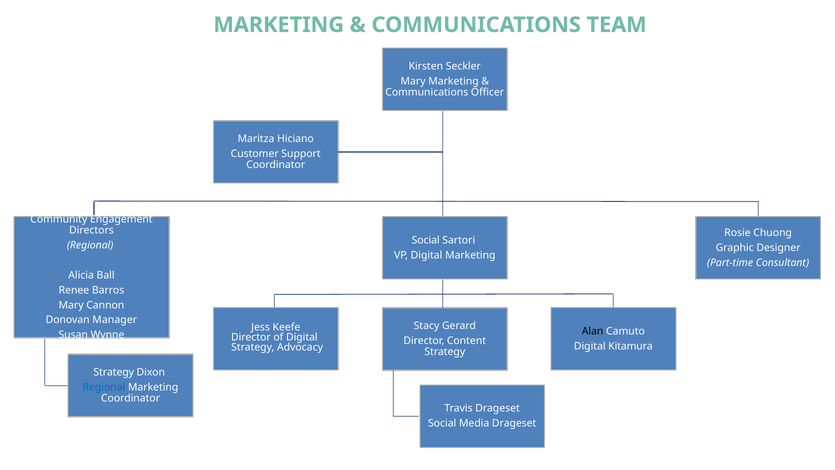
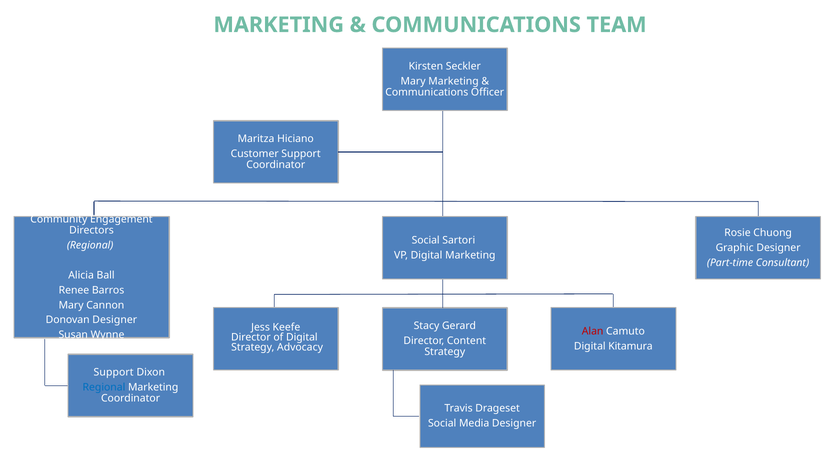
Donovan Manager: Manager -> Designer (115, 320)
Alan colour: black -> red (593, 331)
Strategy: Strategy -> Support (114, 372)
Media Drageset: Drageset -> Designer (514, 423)
